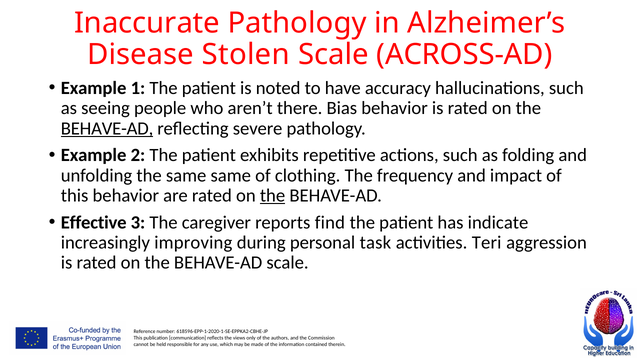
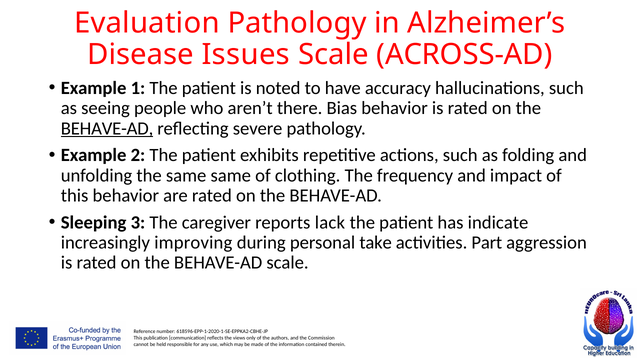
Inaccurate: Inaccurate -> Evaluation (147, 23)
Stolen: Stolen -> Issues (246, 55)
the underline: present -> none (273, 196)
Effective: Effective -> Sleeping (94, 222)
find: find -> lack (330, 222)
task: task -> take (376, 243)
Teri: Teri -> Part (487, 243)
